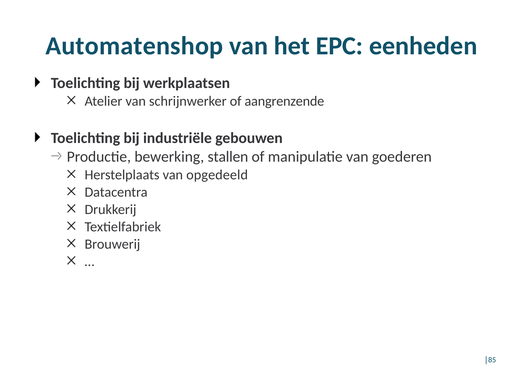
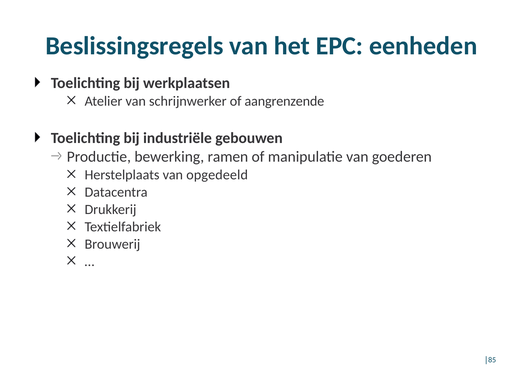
Automatenshop: Automatenshop -> Beslissingsregels (134, 46)
stallen: stallen -> ramen (228, 157)
